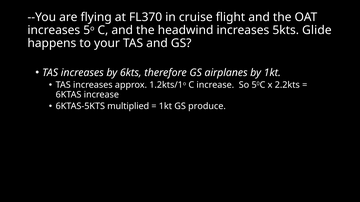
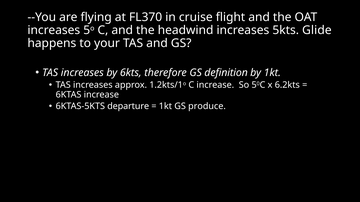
airplanes: airplanes -> definition (226, 73)
2.2kts: 2.2kts -> 6.2kts (287, 85)
multiplied: multiplied -> departure (128, 107)
